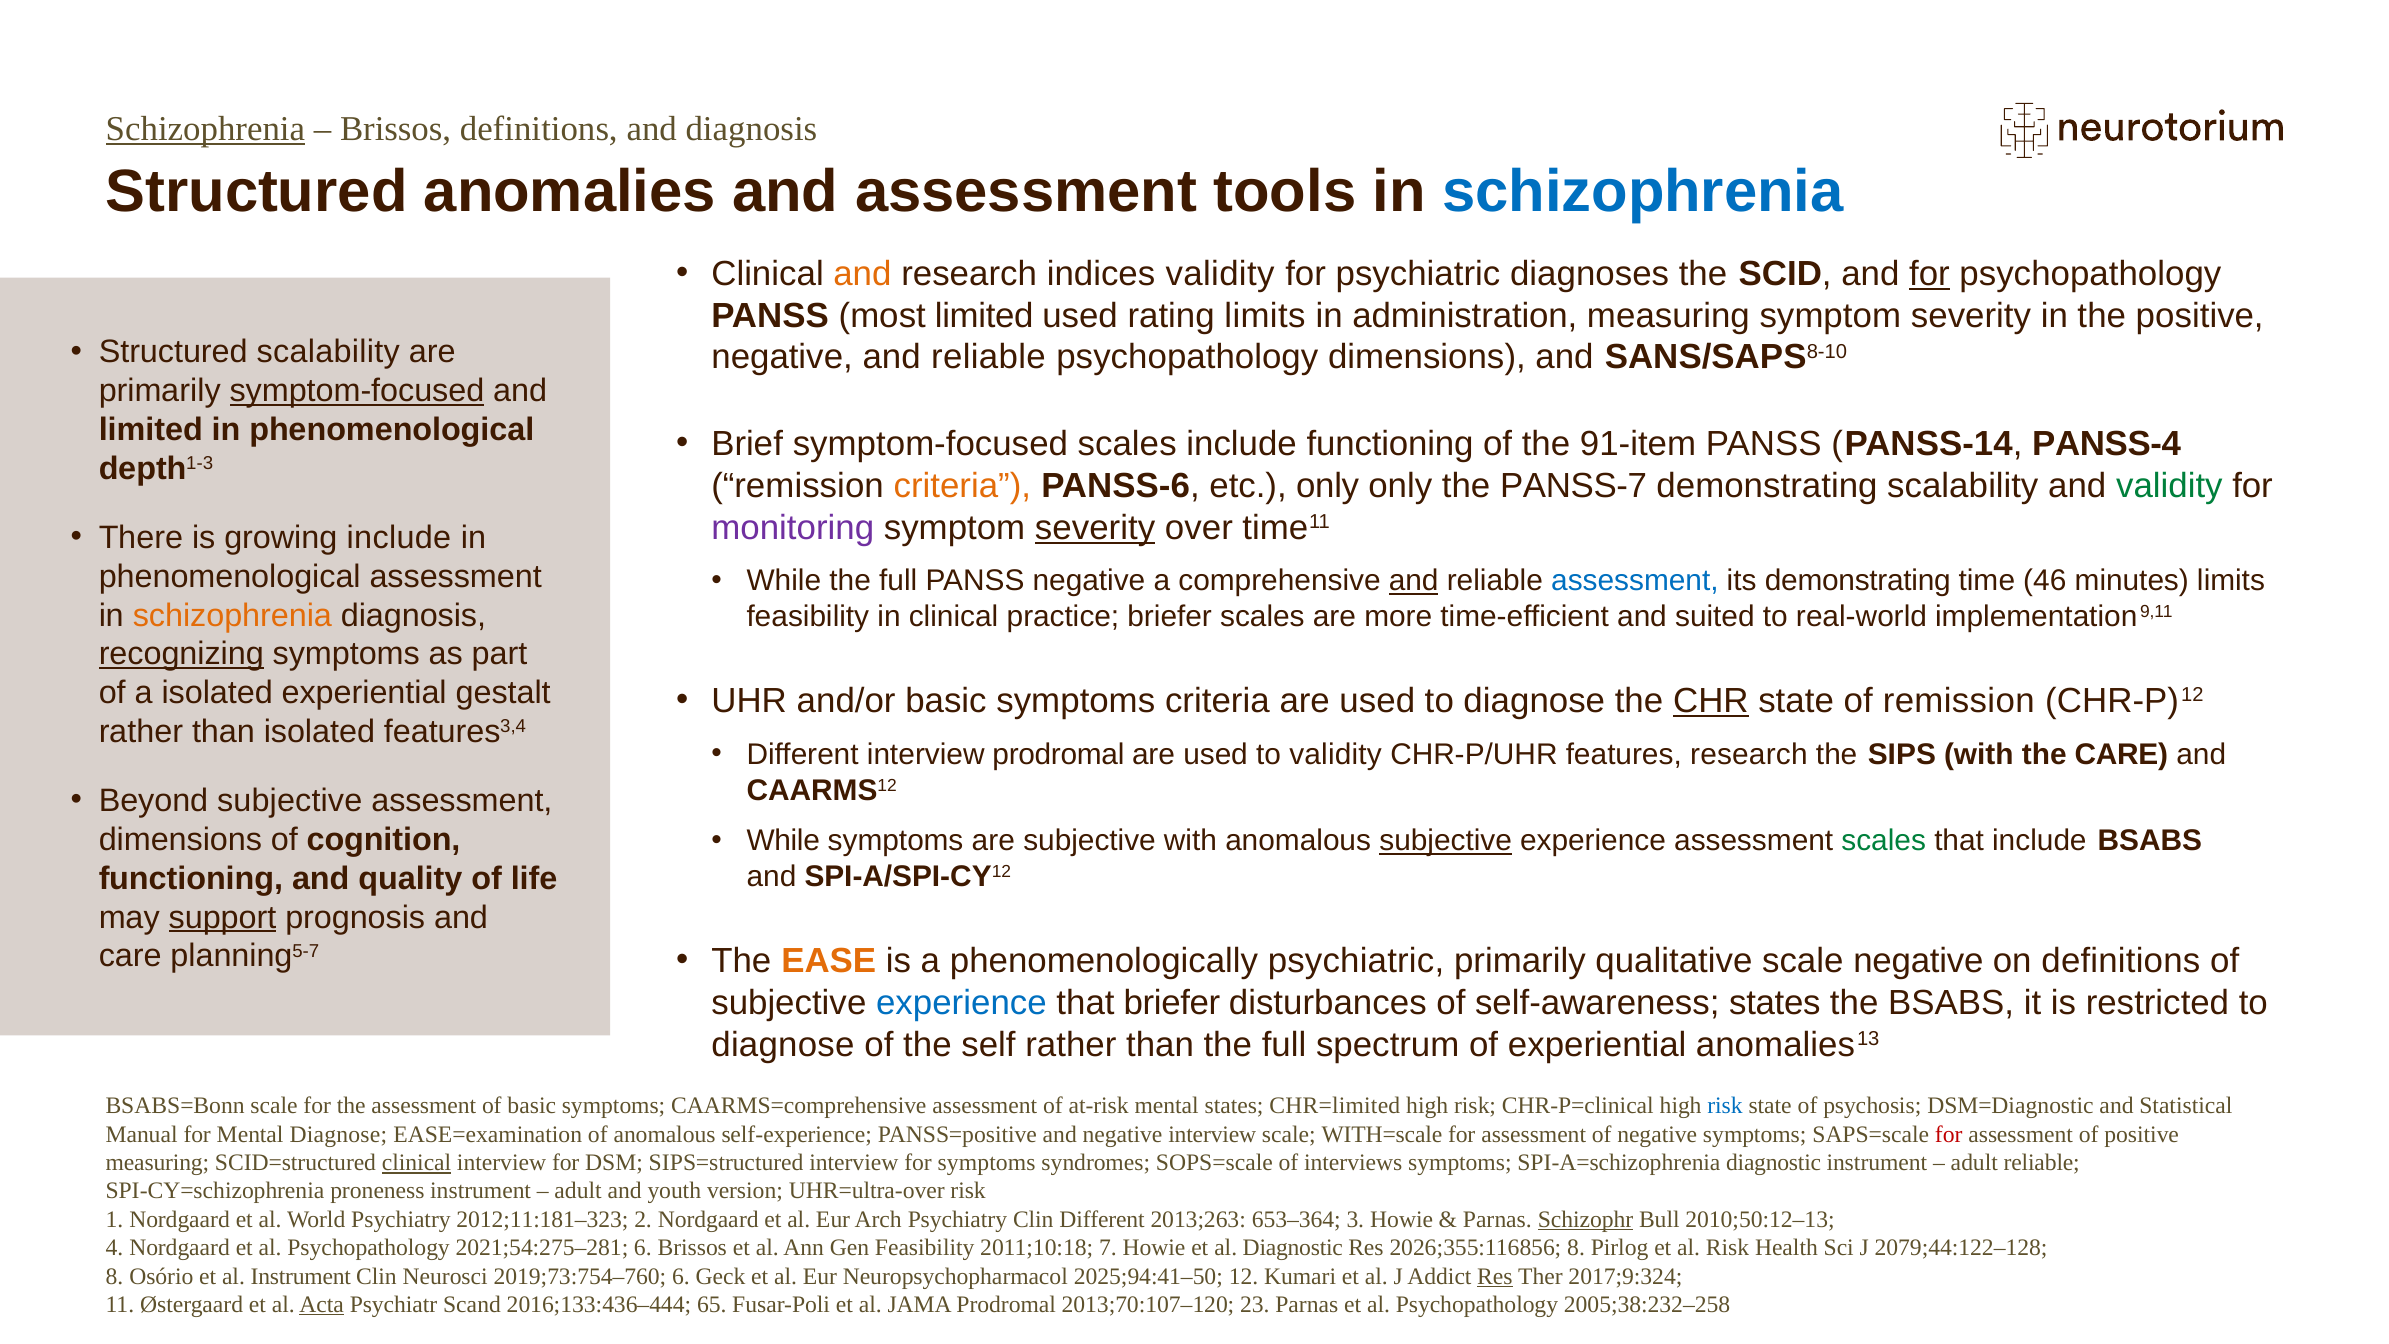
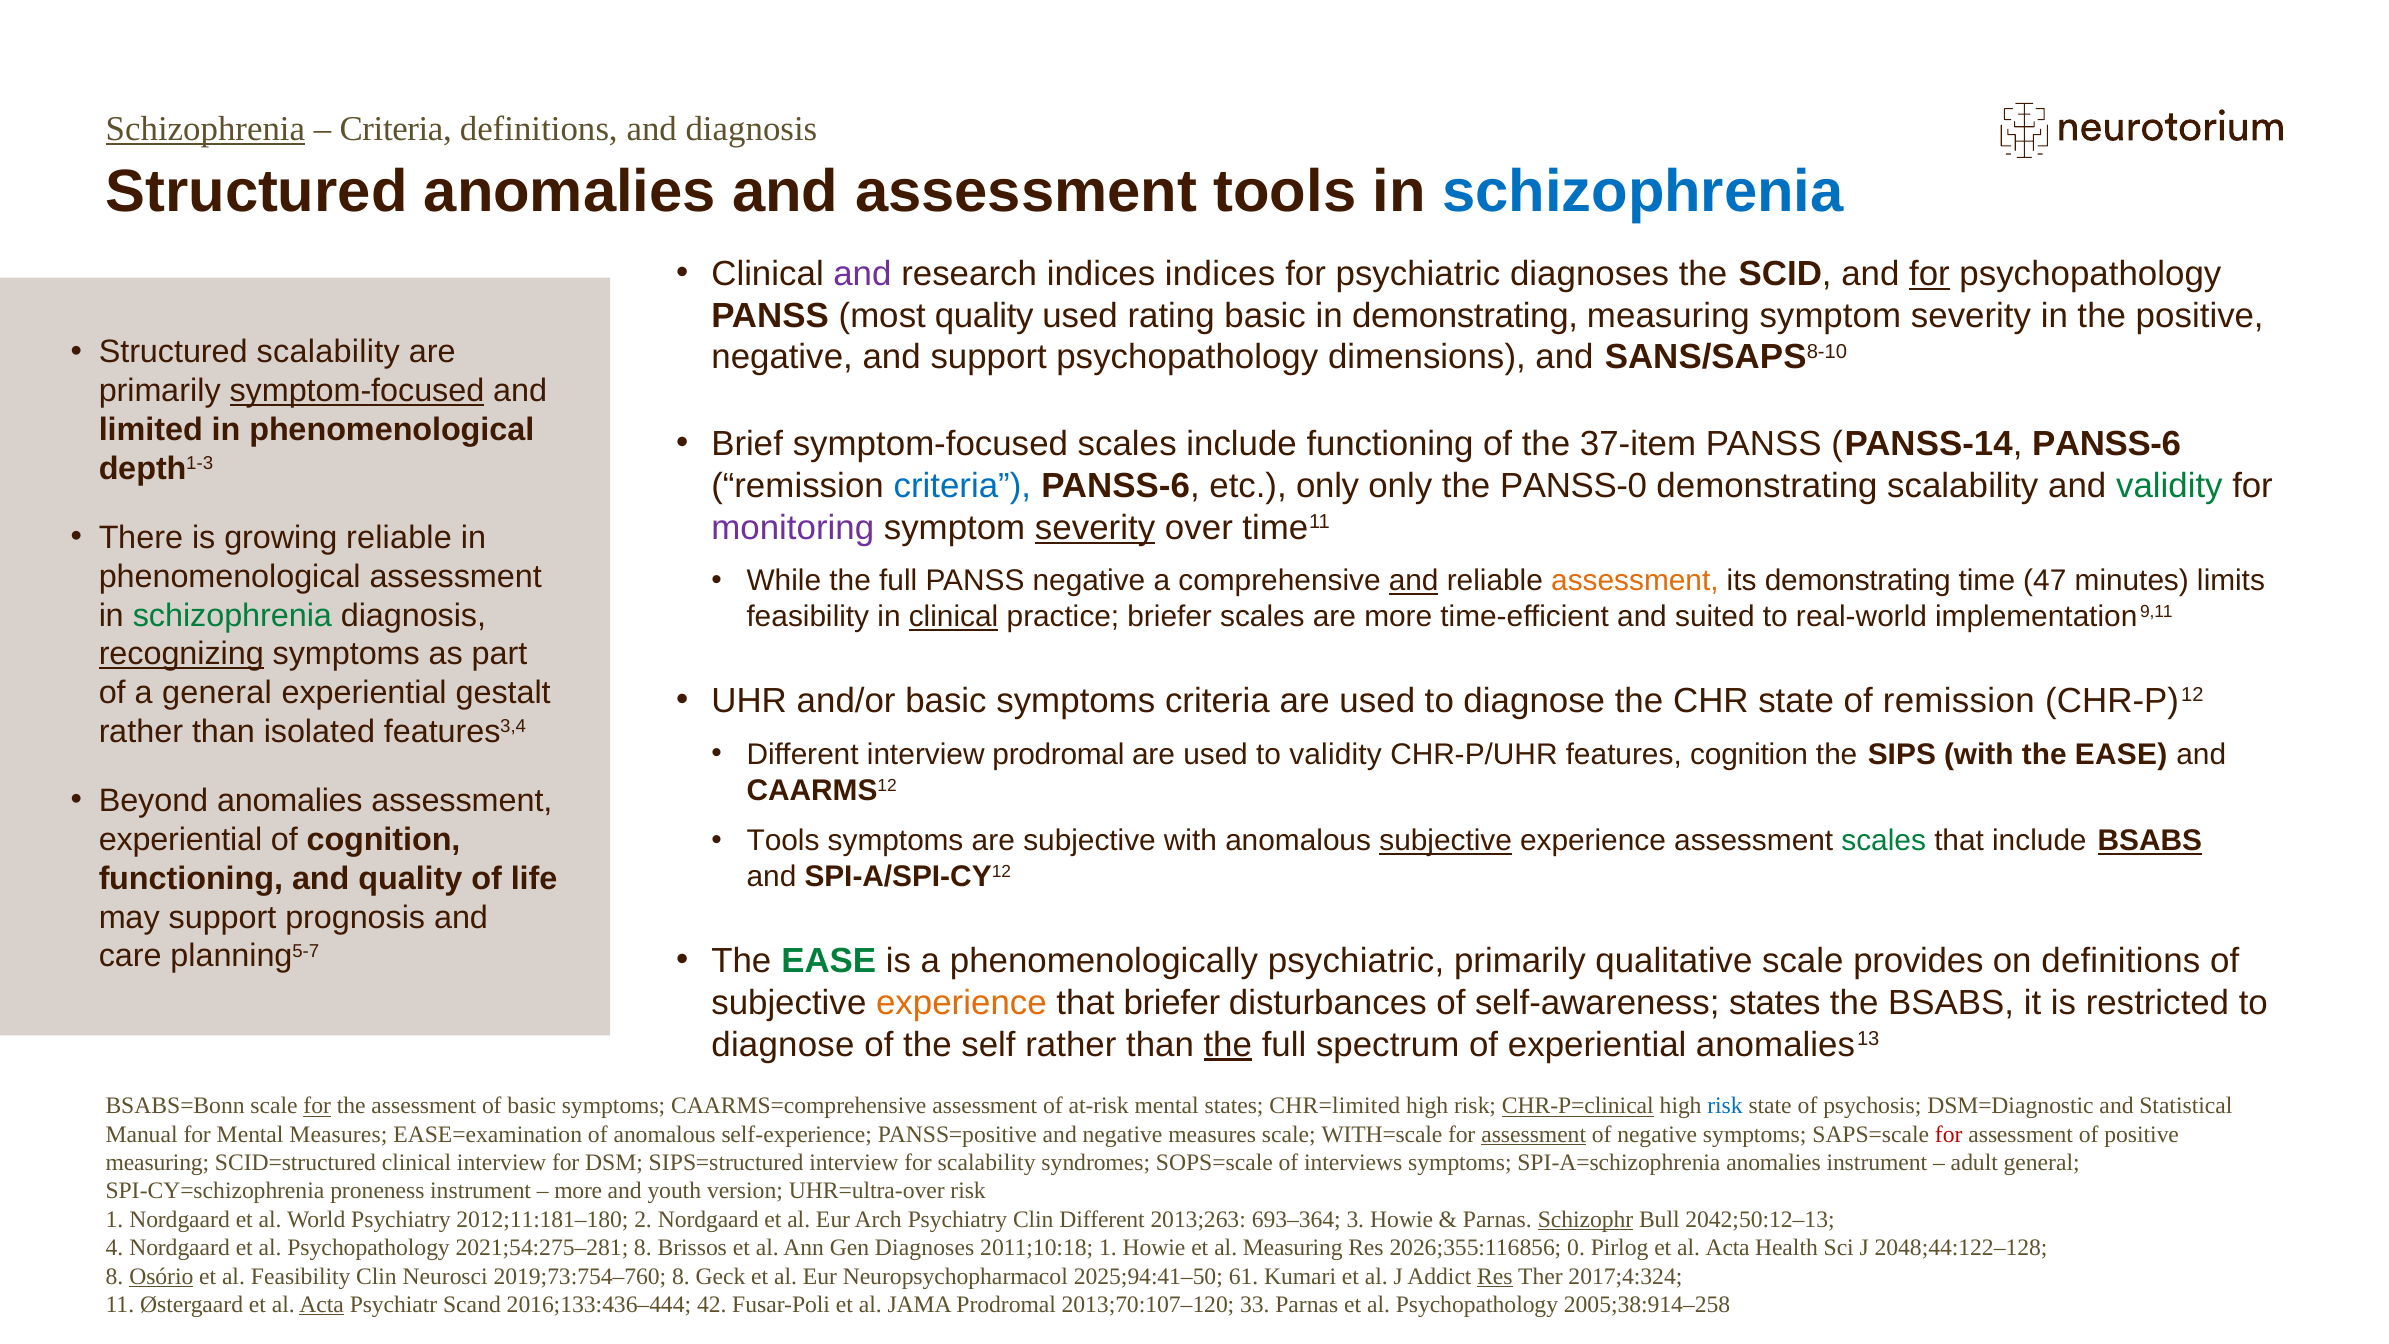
Brissos: Brissos -> Criteria (396, 129)
and colour: orange -> purple (862, 274)
indices validity: validity -> indices (1220, 274)
most limited: limited -> quality (984, 315)
rating limits: limits -> basic (1265, 315)
in administration: administration -> demonstrating (1465, 315)
negative and reliable: reliable -> support (989, 357)
91-item: 91-item -> 37-item (1638, 444)
PANSS-14 PANSS-4: PANSS-4 -> PANSS-6 (2107, 444)
criteria colour: orange -> blue (962, 486)
PANSS-7: PANSS-7 -> PANSS-0 (1574, 486)
growing include: include -> reliable (399, 538)
assessment colour: blue -> orange (1635, 581)
46: 46 -> 47 (2045, 581)
schizophrenia colour: orange -> green (232, 615)
clinical underline: none -> present (954, 617)
a isolated: isolated -> general (217, 693)
CHR underline: present -> none (1711, 701)
features research: research -> cognition (1749, 754)
with the CARE: CARE -> EASE (2121, 754)
Beyond subjective: subjective -> anomalies (290, 801)
dimensions: dimensions -> experiential (180, 839)
While: While -> Tools (783, 841)
BSABS underline: none -> present (2150, 841)
support underline: present -> none (223, 917)
EASE colour: orange -> green (829, 961)
scale negative: negative -> provides (1918, 961)
experience colour: blue -> orange (961, 1003)
the underline: none -> present (1228, 1044)
for underline: none -> present (317, 1106)
CHR-P=clinical underline: none -> present (1578, 1106)
Mental Diagnose: Diagnose -> Measures (338, 1134)
negative interview: interview -> measures (1212, 1134)
assessment underline: none -> present (1534, 1134)
clinical underline: present -> none (417, 1163)
for symptoms: symptoms -> scalability (987, 1163)
SPI-A=schizophrenia diagnostic: diagnostic -> anomalies (1774, 1163)
adult reliable: reliable -> general (2042, 1163)
adult: adult -> more (578, 1191)
2012;11:181–323: 2012;11:181–323 -> 2012;11:181–180 (542, 1219)
653–364: 653–364 -> 693–364 (1296, 1219)
2010;50:12–13: 2010;50:12–13 -> 2042;50:12–13 (1760, 1219)
2021;54:275–281 6: 6 -> 8 (643, 1248)
Gen Feasibility: Feasibility -> Diagnoses (925, 1248)
2011;10:18 7: 7 -> 1 (1108, 1248)
al Diagnostic: Diagnostic -> Measuring (1293, 1248)
2026;355:116856 8: 8 -> 0 (1576, 1248)
Pirlog et al Risk: Risk -> Acta (1728, 1248)
2079;44:122–128: 2079;44:122–128 -> 2048;44:122–128 (1961, 1248)
Osório underline: none -> present (161, 1276)
al Instrument: Instrument -> Feasibility (301, 1276)
2019;73:754–760 6: 6 -> 8 (681, 1276)
12: 12 -> 61 (1244, 1276)
2017;9:324: 2017;9:324 -> 2017;4:324 (1625, 1276)
65: 65 -> 42 (712, 1304)
23: 23 -> 33 (1255, 1304)
2005;38:232–258: 2005;38:232–258 -> 2005;38:914–258 (1647, 1304)
